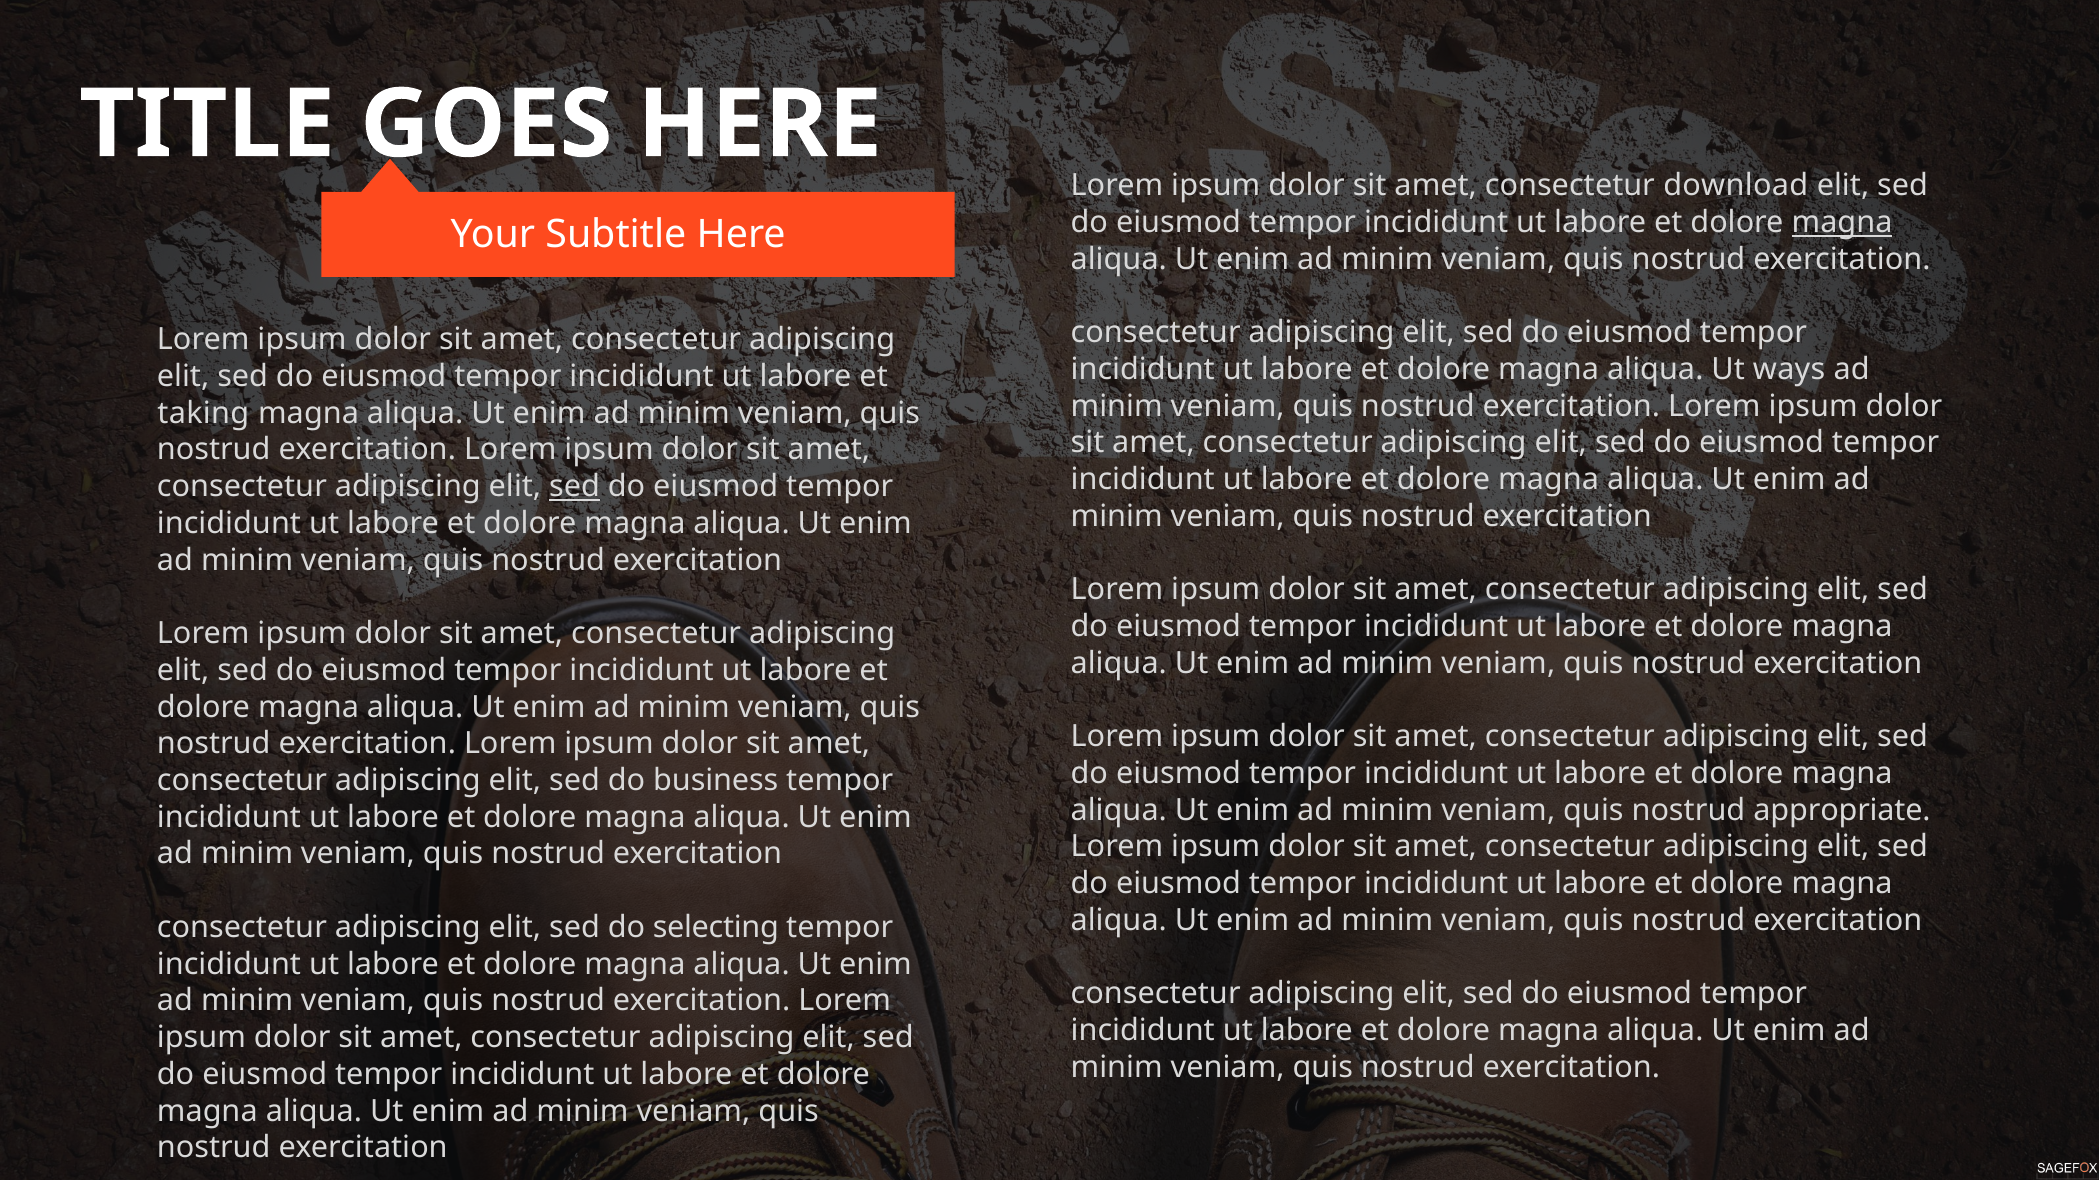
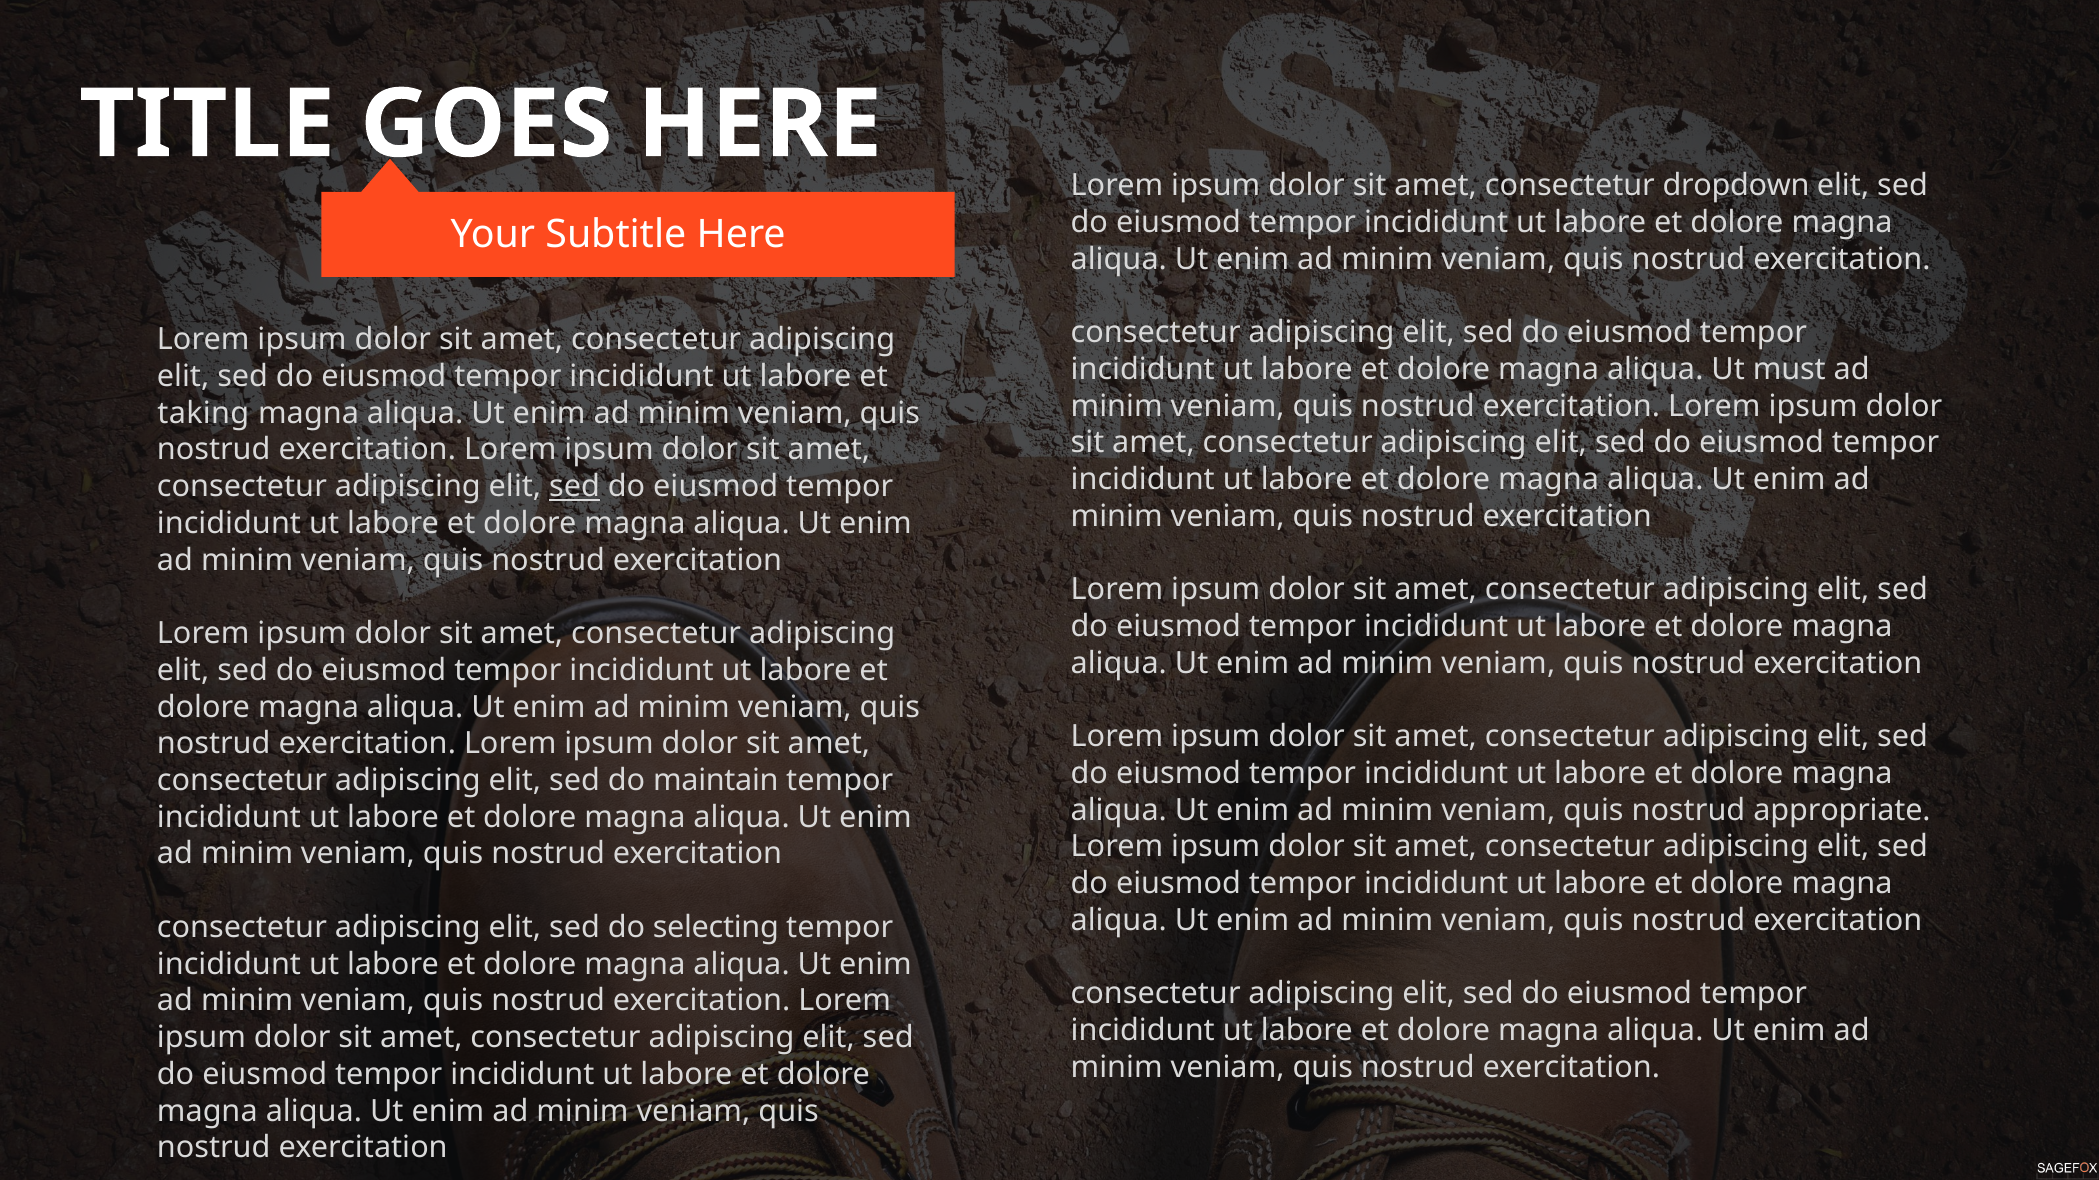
download: download -> dropdown (1736, 186)
magna underline: present -> none (1842, 223)
ways: ways -> must (1789, 370)
business: business -> maintain (716, 781)
